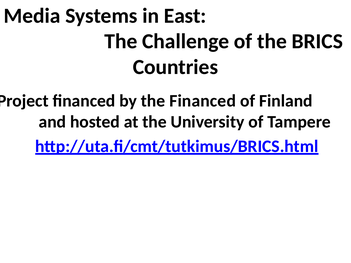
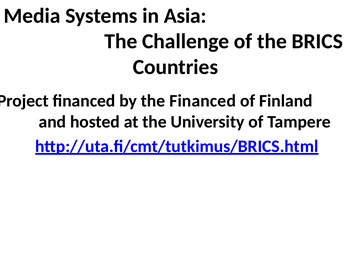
East: East -> Asia (185, 16)
